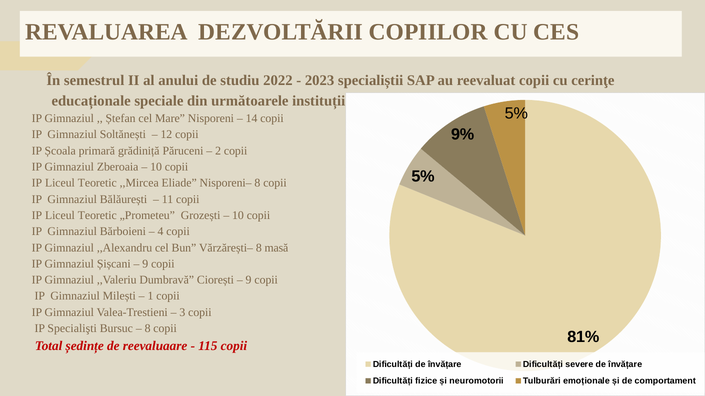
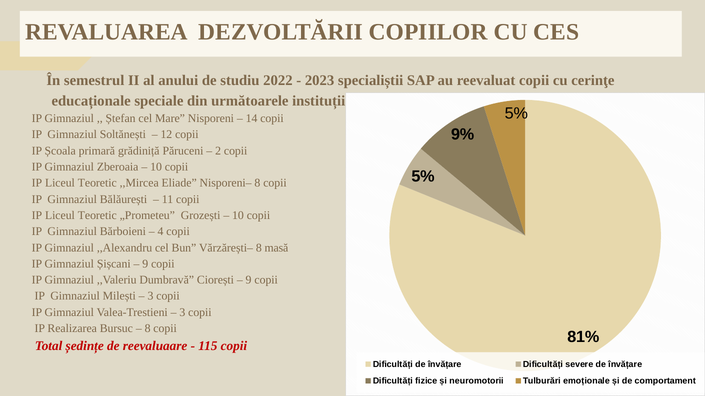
1: 1 -> 3 (150, 297)
Specialişti: Specialişti -> Realizarea (72, 329)
